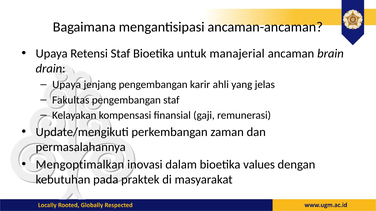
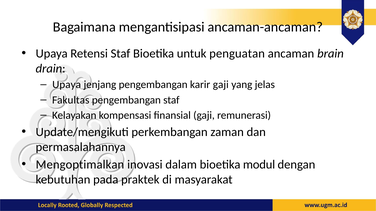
manajerial: manajerial -> penguatan (237, 54)
karir ahli: ahli -> gaji (221, 85)
values: values -> modul (259, 165)
